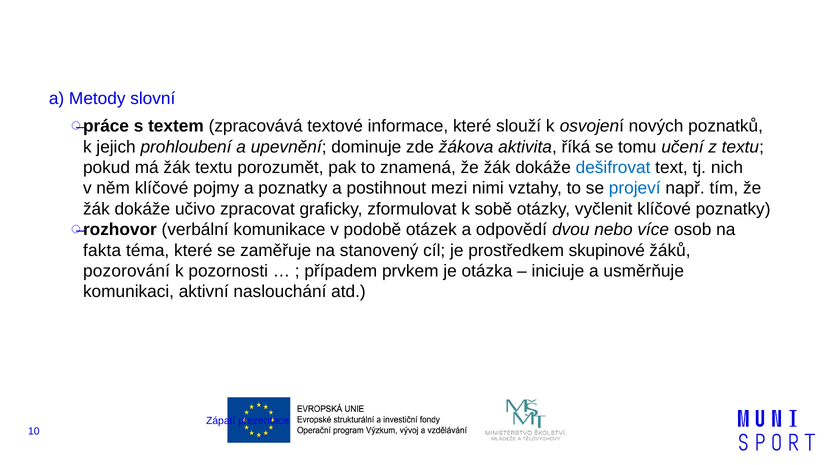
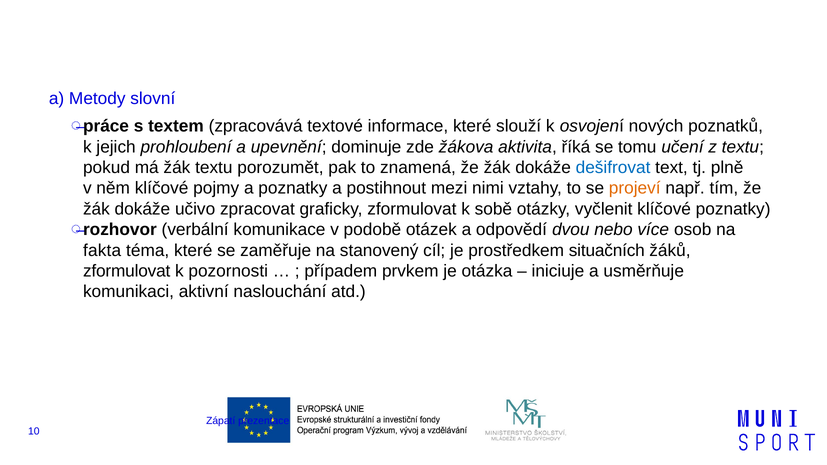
nich: nich -> plně (727, 168)
projeví colour: blue -> orange (635, 188)
skupinové: skupinové -> situačních (607, 250)
pozorování: pozorování -> zformulovat (127, 271)
